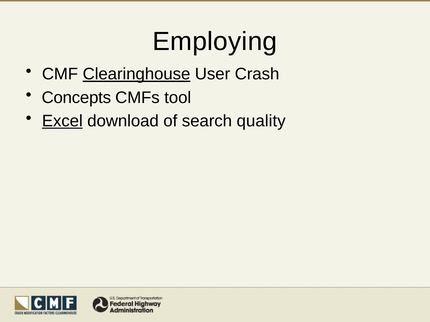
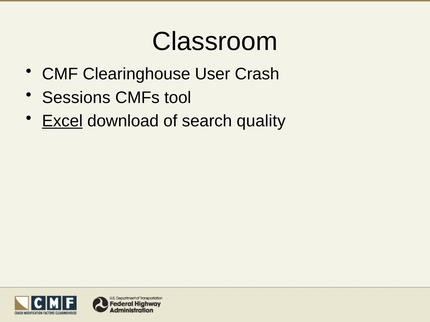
Employing: Employing -> Classroom (215, 42)
Clearinghouse underline: present -> none (137, 74)
Concepts: Concepts -> Sessions (76, 98)
